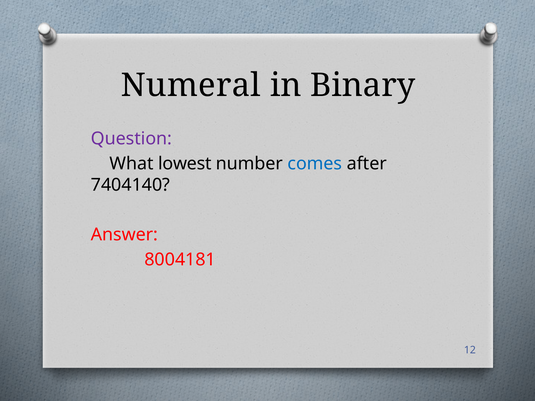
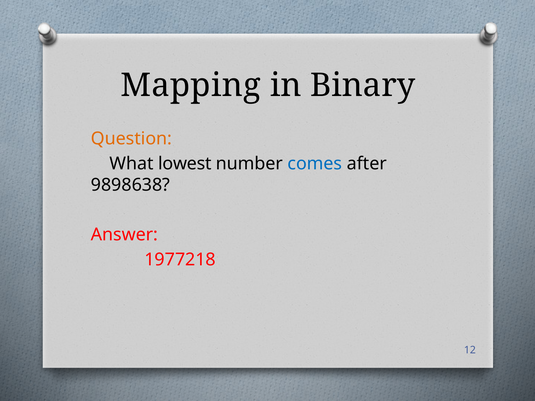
Numeral: Numeral -> Mapping (191, 85)
Question colour: purple -> orange (132, 139)
7404140: 7404140 -> 9898638 (130, 185)
8004181: 8004181 -> 1977218 (180, 260)
